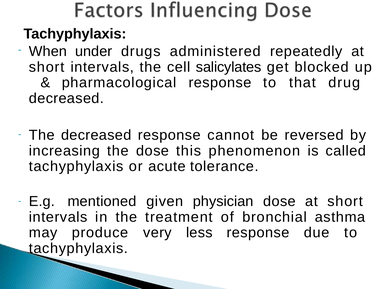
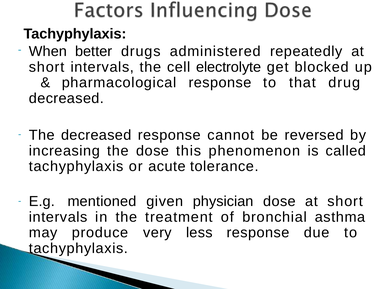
under: under -> better (94, 52)
salicylates: salicylates -> electrolyte (229, 67)
